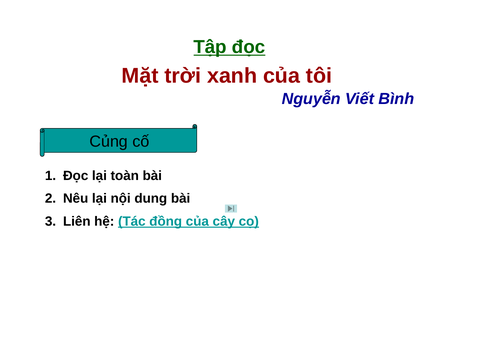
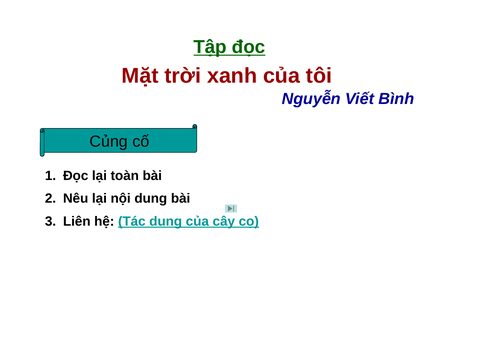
Tác đồng: đồng -> dung (166, 222)
